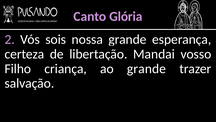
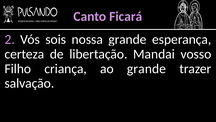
Glória: Glória -> Ficará (126, 16)
